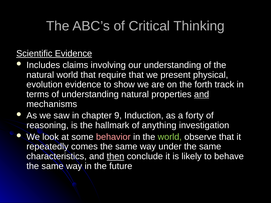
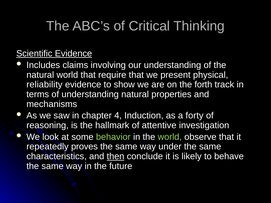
evolution: evolution -> reliability (44, 85)
and underline: present -> none (202, 94)
9: 9 -> 4 (118, 116)
anything: anything -> attentive (159, 125)
behavior colour: pink -> light green (113, 137)
comes: comes -> proves (84, 147)
